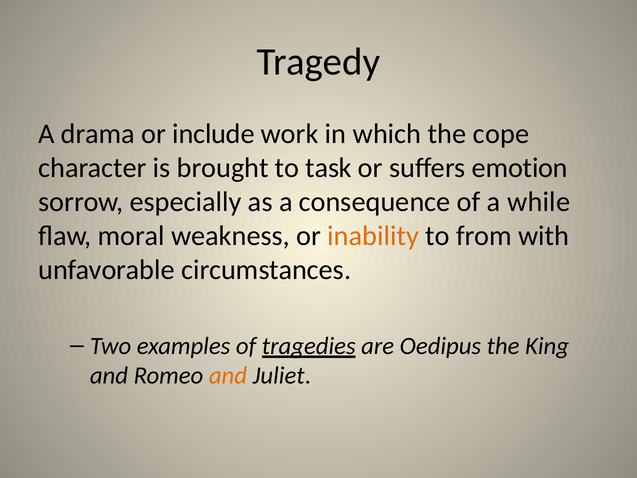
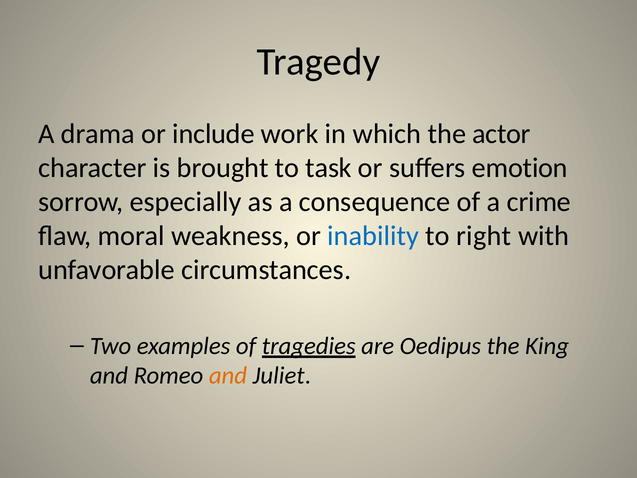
cope: cope -> actor (501, 134)
while: while -> crime (539, 202)
inability colour: orange -> blue (373, 236)
from: from -> right (484, 236)
